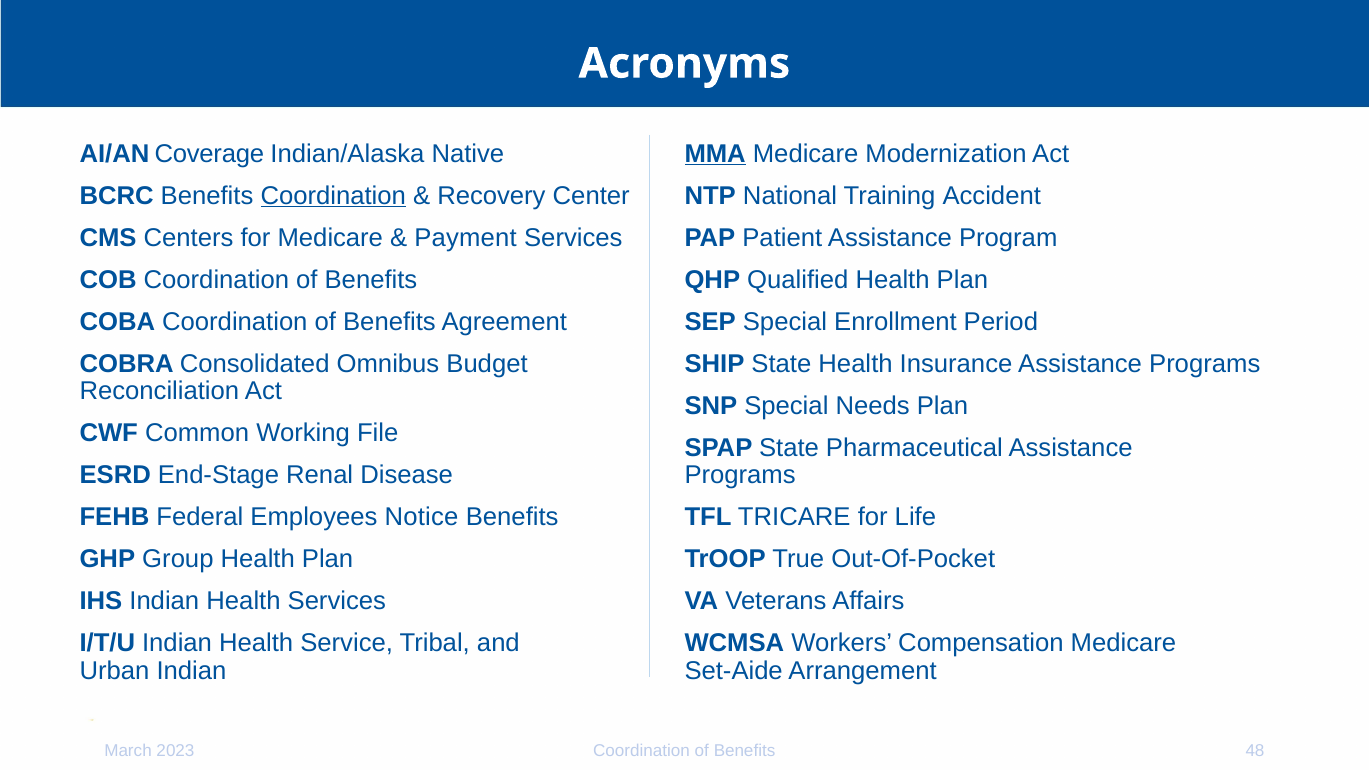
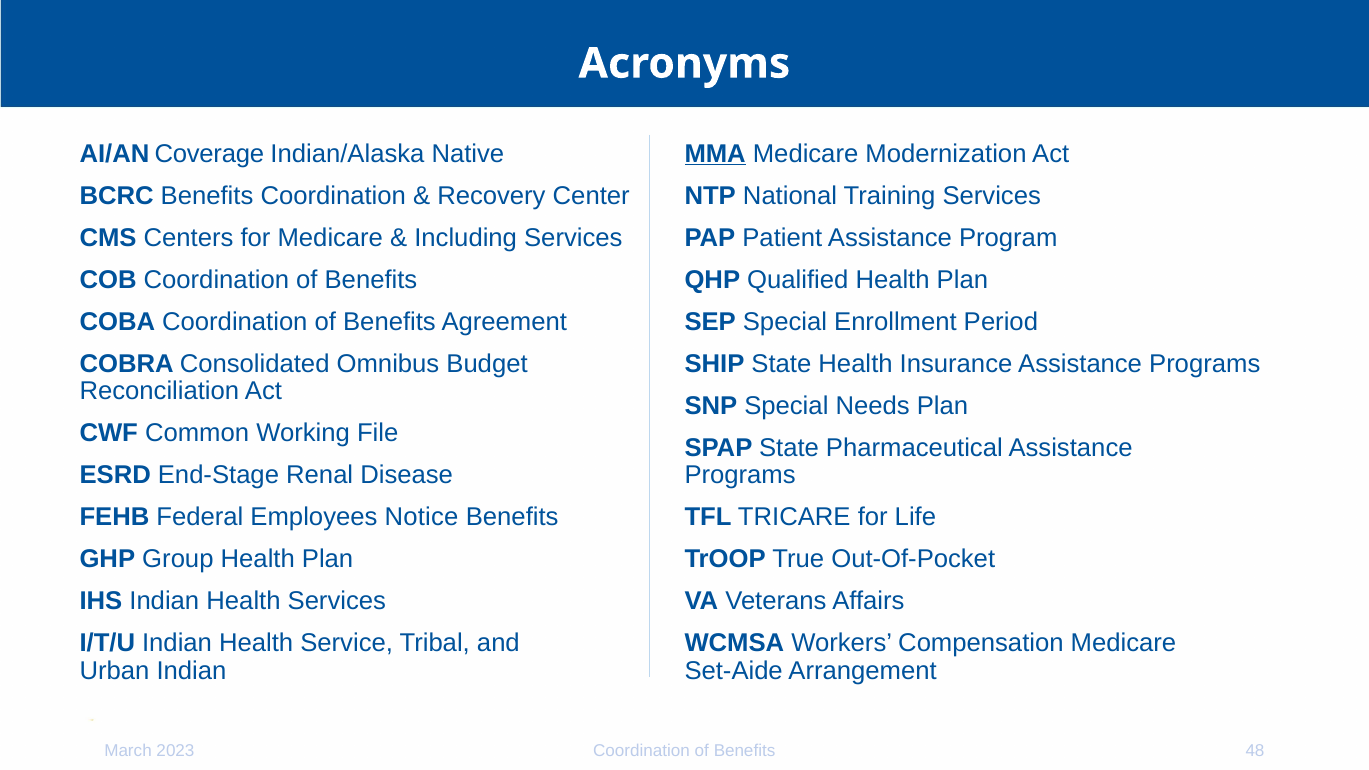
Coordination underline: present -> none (333, 196)
Training Accident: Accident -> Services (992, 196)
Payment: Payment -> Including (466, 238)
